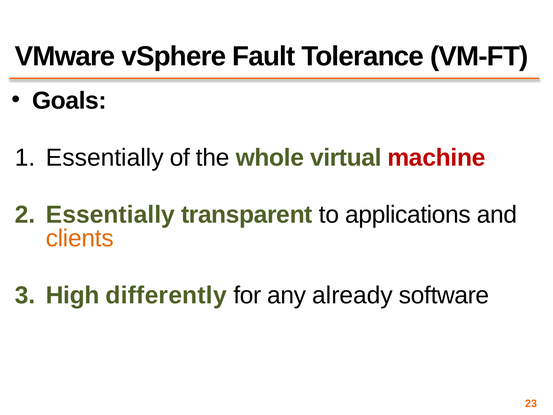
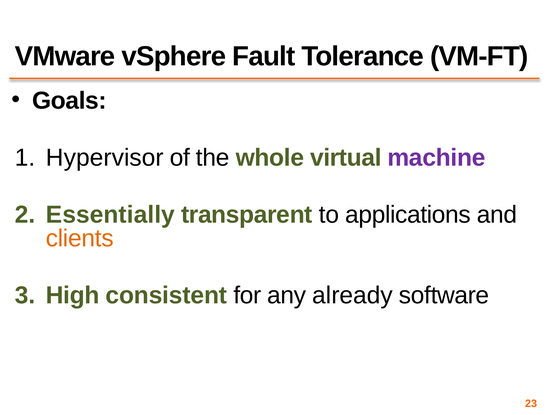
Essentially: Essentially -> Hypervisor (105, 158)
machine colour: red -> purple (436, 158)
differently: differently -> consistent (166, 295)
